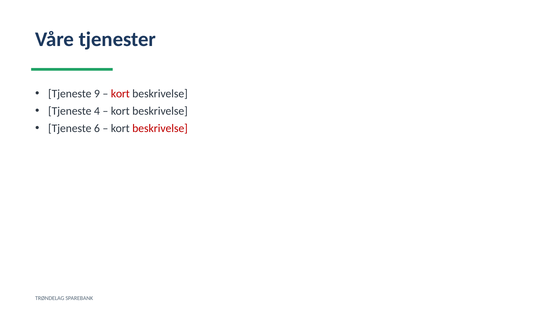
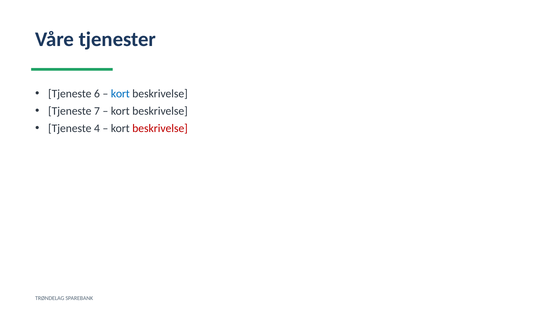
9: 9 -> 6 (97, 94)
kort colour: red -> blue (120, 94)
4: 4 -> 7 (97, 111)
6: 6 -> 4 (97, 128)
